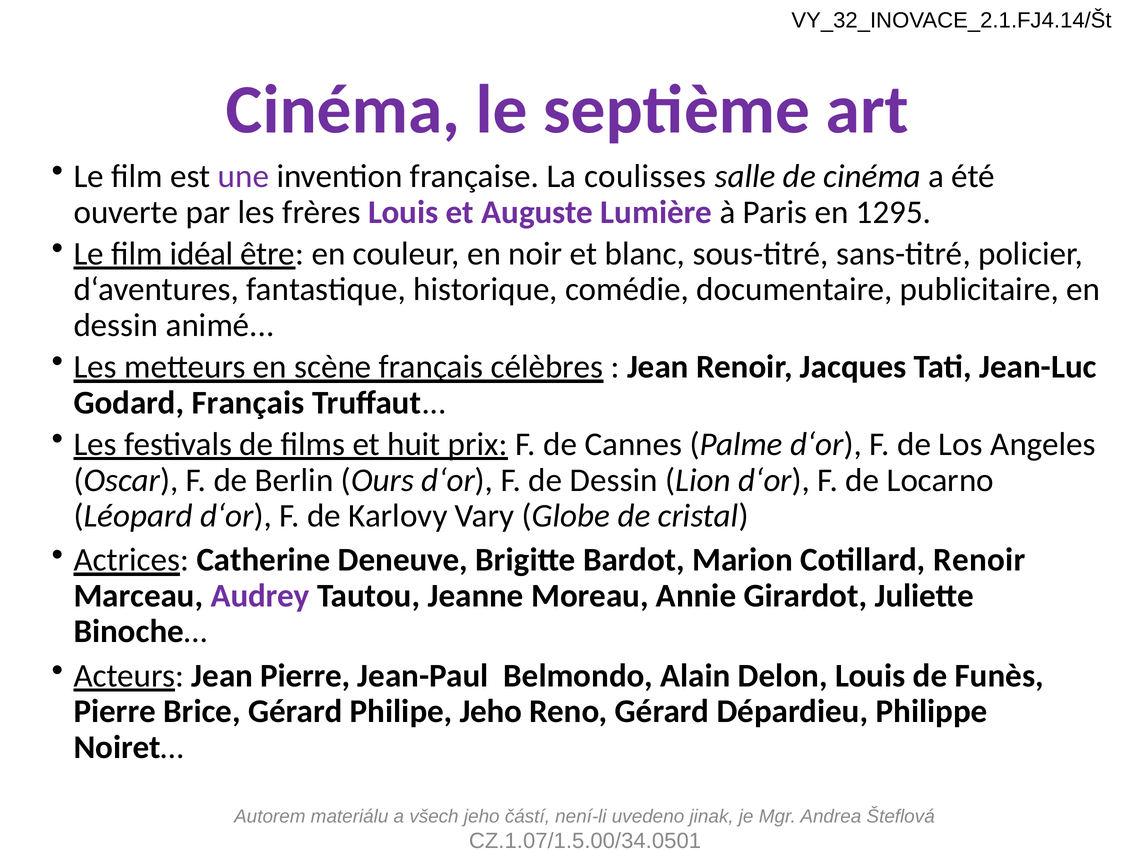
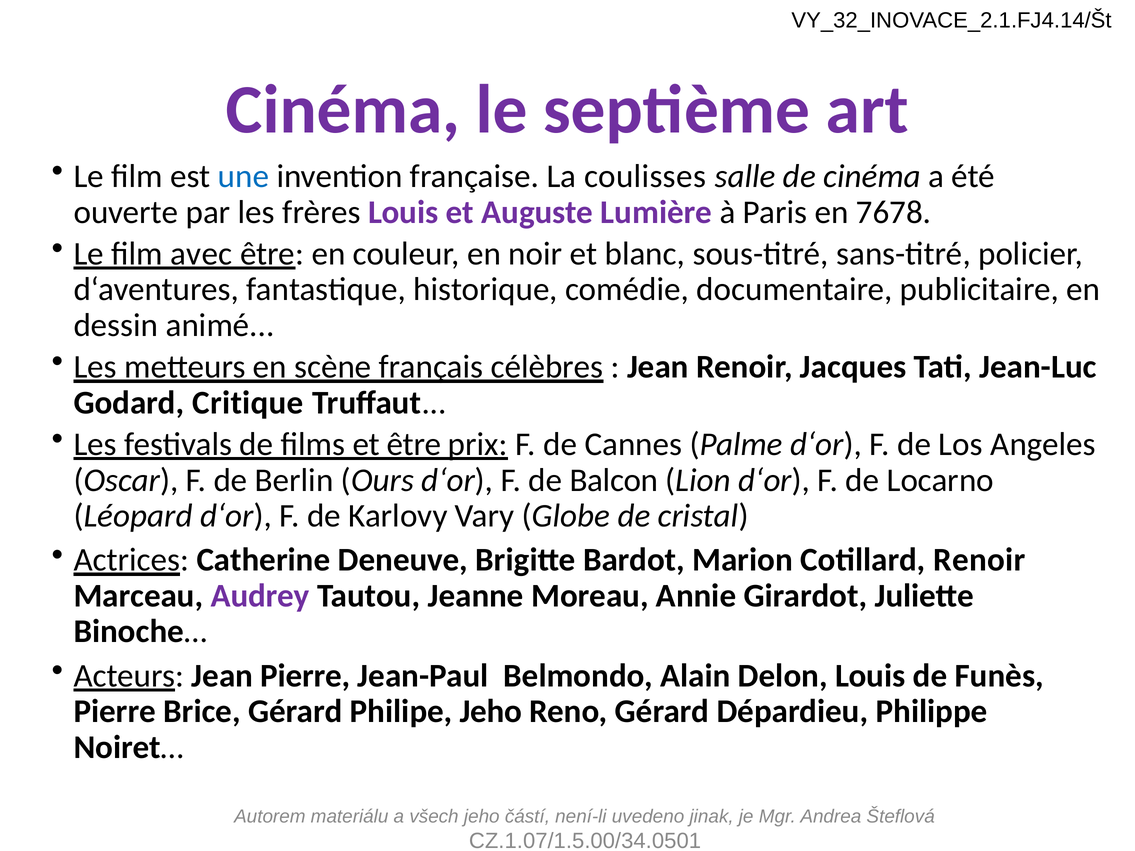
une colour: purple -> blue (244, 176)
1295: 1295 -> 7678 (894, 212)
idéal: idéal -> avec (201, 254)
Godard Français: Français -> Critique (248, 403)
et huit: huit -> être (414, 445)
de Dessin: Dessin -> Balcon (614, 480)
